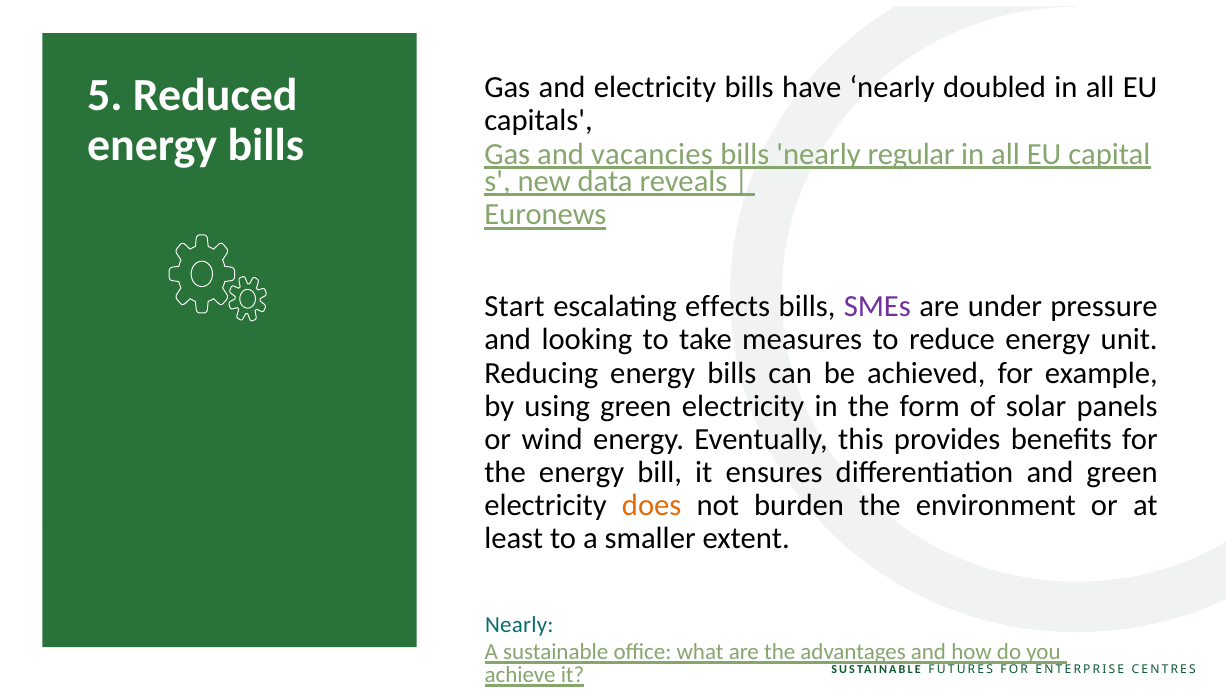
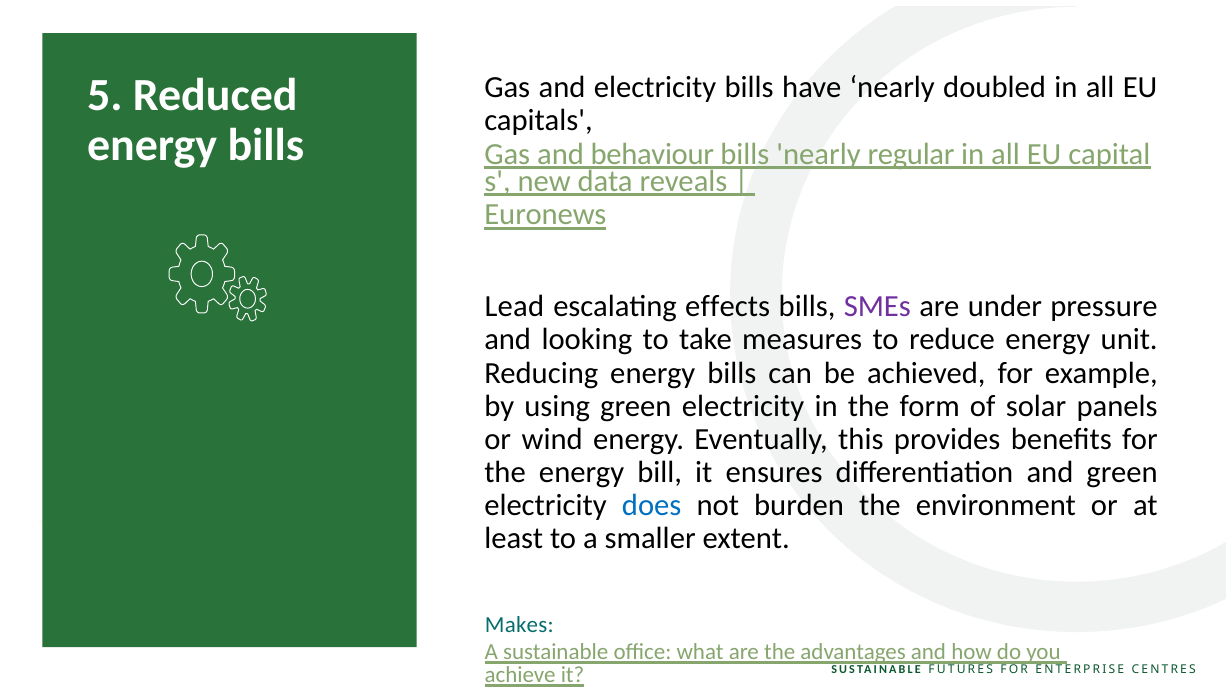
vacancies: vacancies -> behaviour (652, 154)
Start: Start -> Lead (514, 307)
does colour: orange -> blue (652, 505)
Nearly: Nearly -> Makes (519, 624)
